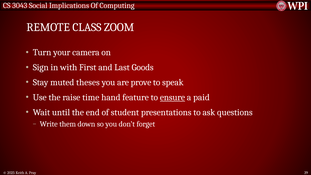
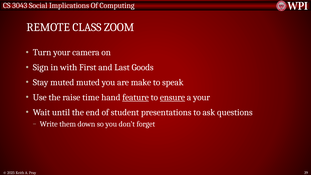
muted theses: theses -> muted (88, 82)
prove: prove -> make (141, 82)
feature underline: none -> present (136, 97)
a paid: paid -> your (202, 97)
